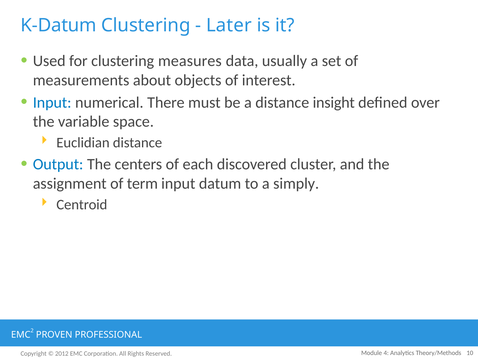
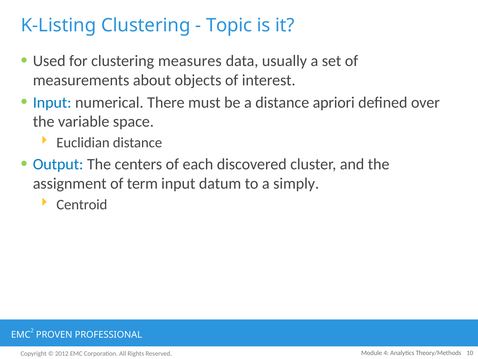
K-Datum: K-Datum -> K-Listing (58, 25)
Later: Later -> Topic (229, 25)
insight: insight -> apriori (334, 102)
